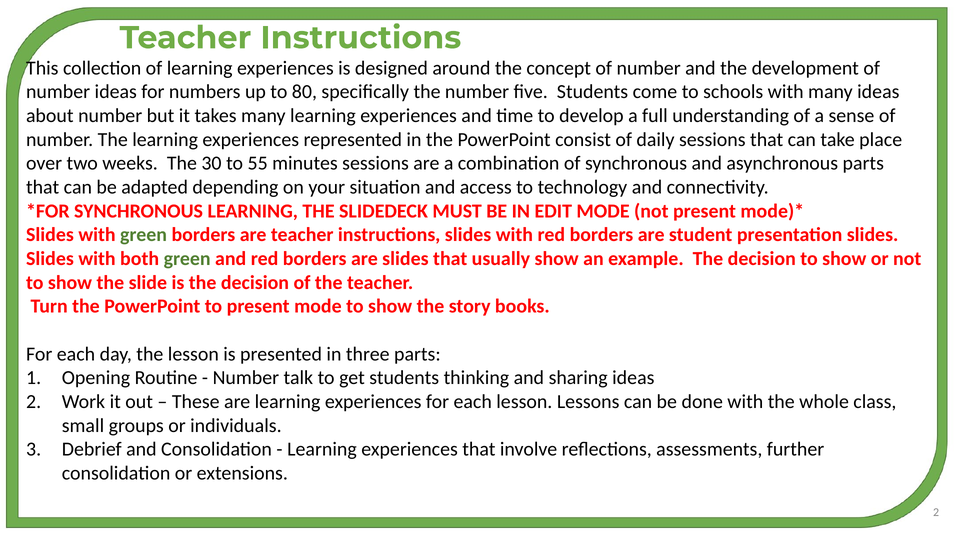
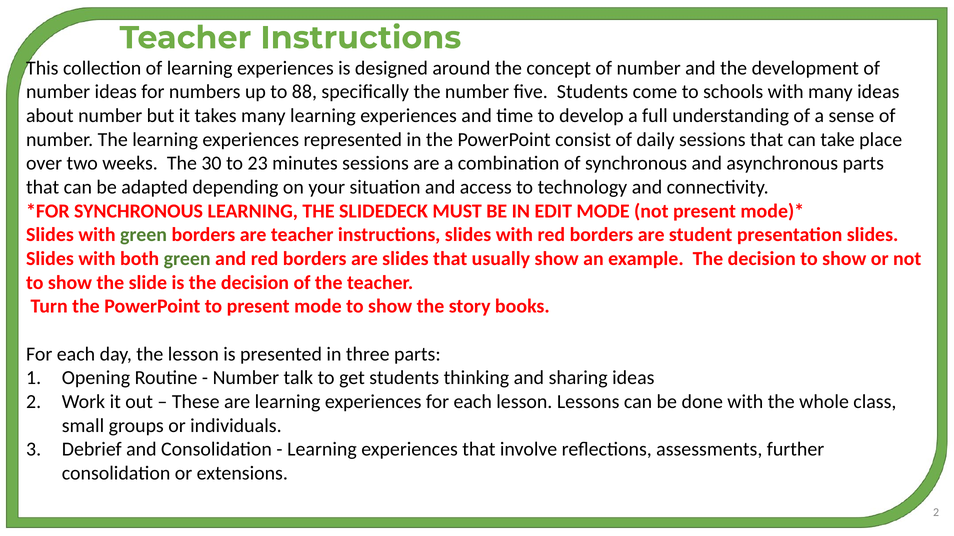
80: 80 -> 88 (304, 92)
55: 55 -> 23 (258, 164)
